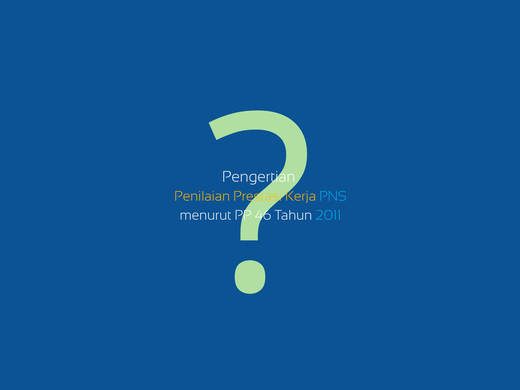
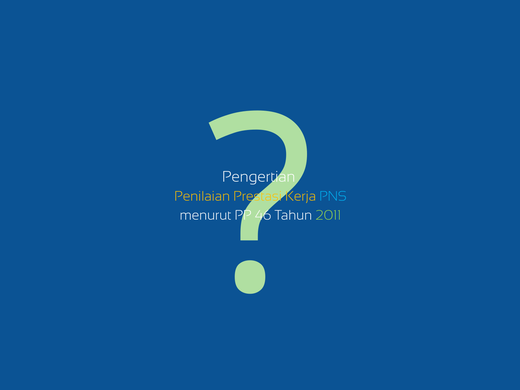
2011 colour: light blue -> light green (328, 215)
